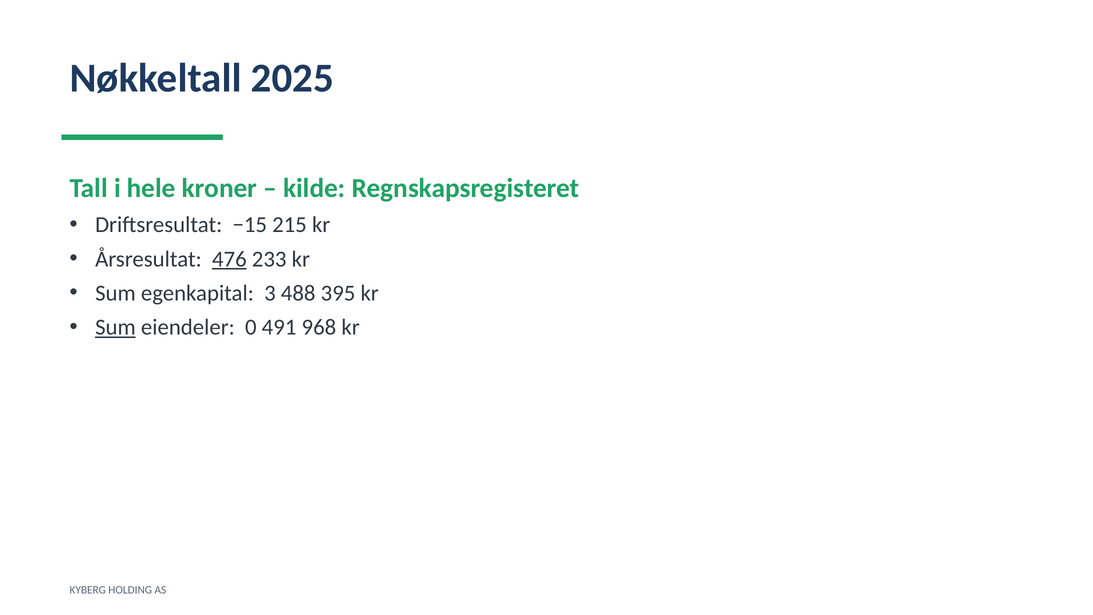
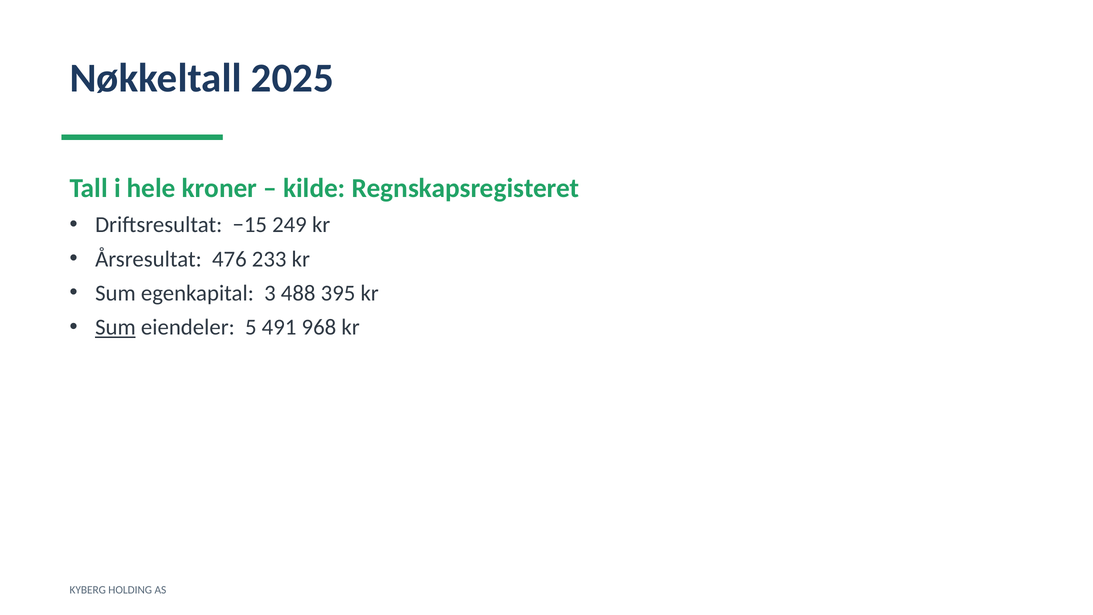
215: 215 -> 249 (289, 225)
476 underline: present -> none (229, 259)
0: 0 -> 5 (251, 327)
